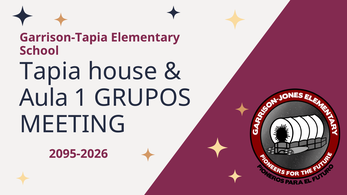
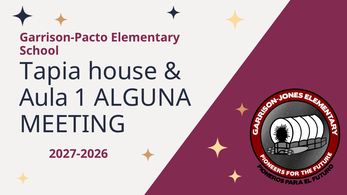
Garrison-Tapia: Garrison-Tapia -> Garrison-Pacto (64, 38)
GRUPOS: GRUPOS -> ALGUNA (143, 98)
2095-2026: 2095-2026 -> 2027-2026 (78, 154)
